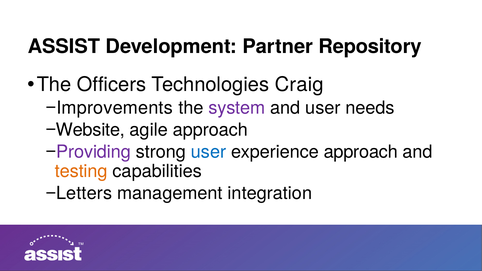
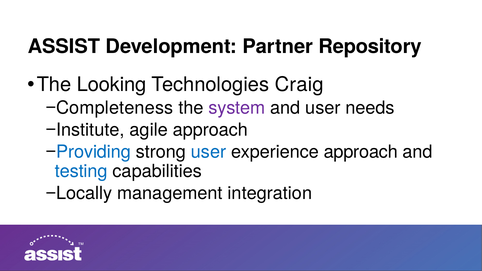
Officers: Officers -> Looking (112, 85)
Improvements: Improvements -> Completeness (115, 108)
Website: Website -> Institute (90, 130)
Providing colour: purple -> blue (94, 152)
testing colour: orange -> blue (81, 171)
Letters: Letters -> Locally (84, 193)
